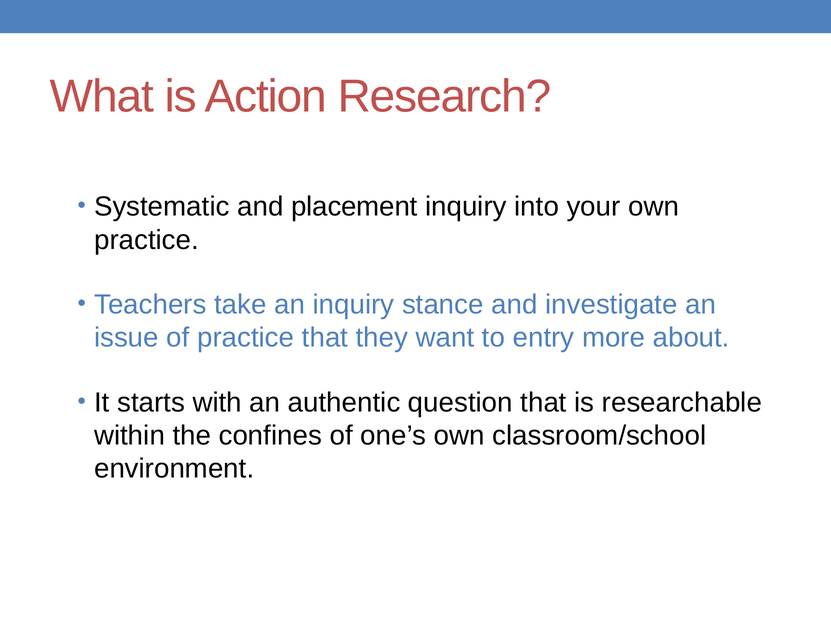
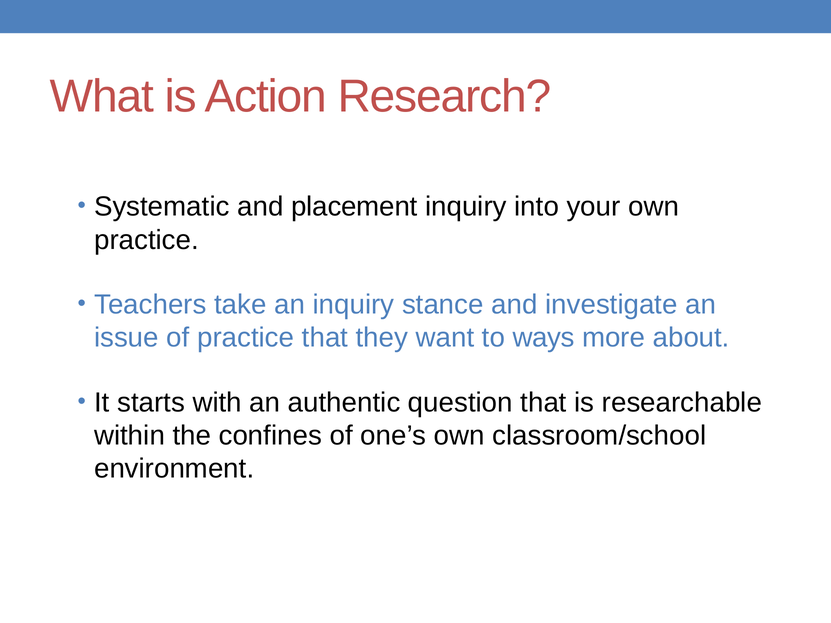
entry: entry -> ways (544, 338)
